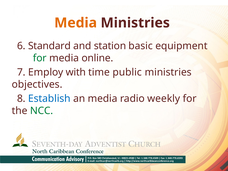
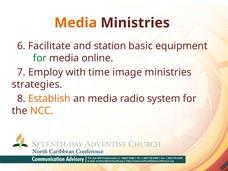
Standard: Standard -> Facilitate (49, 46)
public: public -> image (127, 72)
objectives: objectives -> strategies (37, 84)
Establish colour: blue -> orange (49, 99)
weekly: weekly -> system (164, 99)
NCC colour: green -> orange (42, 111)
